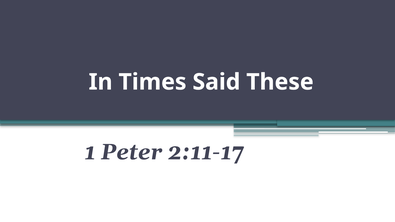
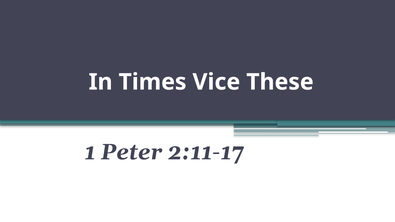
Said: Said -> Vice (216, 82)
